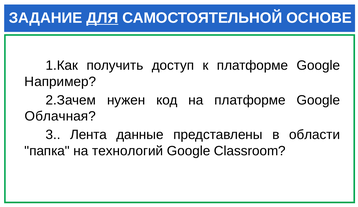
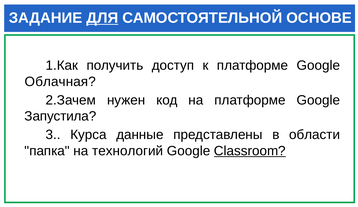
Например: Например -> Облачная (60, 81)
Облачная: Облачная -> Запустила (60, 116)
Лента: Лента -> Курса (88, 134)
Classroom underline: none -> present (250, 151)
